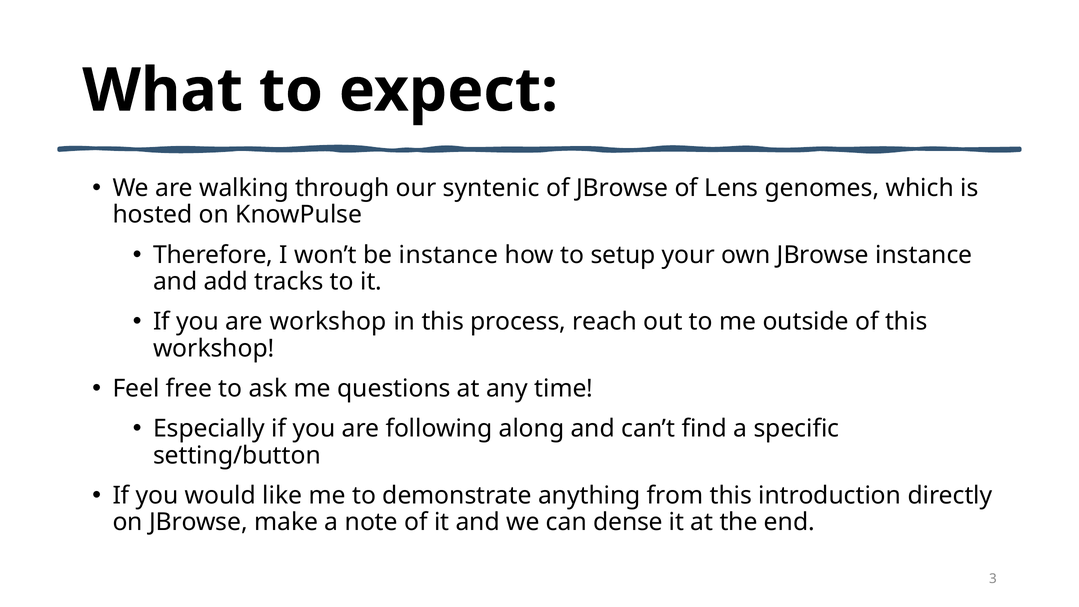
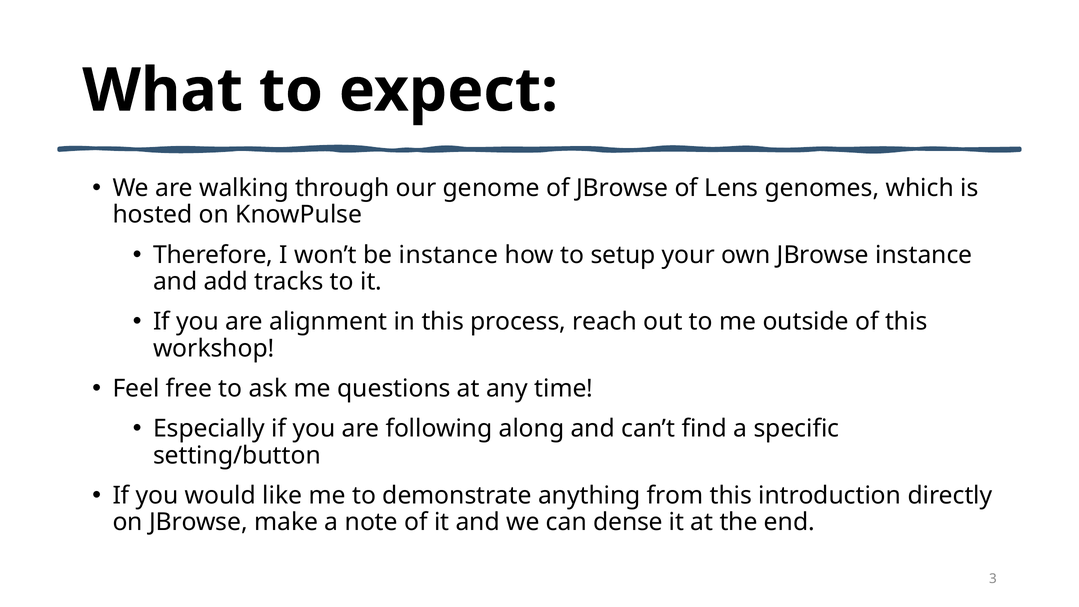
syntenic: syntenic -> genome (491, 188)
are workshop: workshop -> alignment (328, 322)
